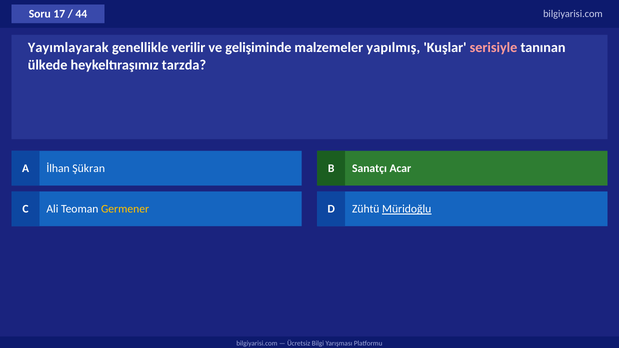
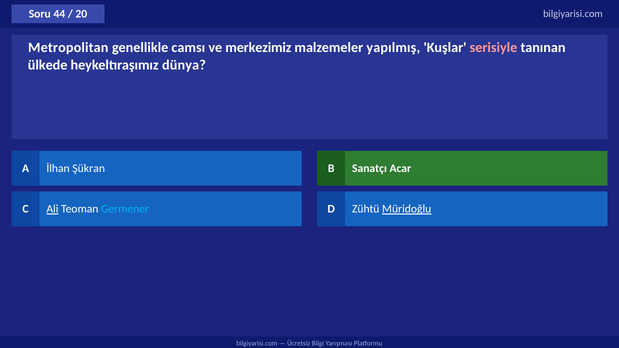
17: 17 -> 44 (59, 14)
44: 44 -> 20 (81, 14)
Yayımlayarak: Yayımlayarak -> Metropolitan (68, 48)
verilir: verilir -> camsı (188, 48)
gelişiminde: gelişiminde -> merkezimiz (258, 48)
tarzda: tarzda -> dünya (184, 65)
Ali underline: none -> present (52, 209)
Germener colour: yellow -> light blue (125, 209)
